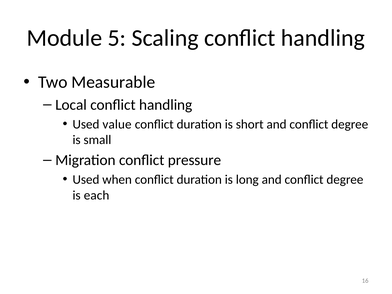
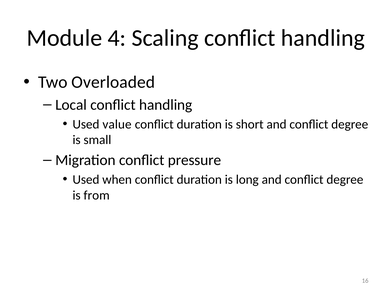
5: 5 -> 4 (117, 38)
Measurable: Measurable -> Overloaded (113, 82)
each: each -> from (97, 195)
